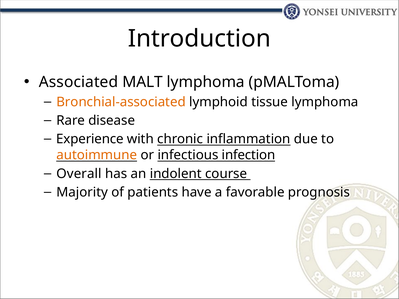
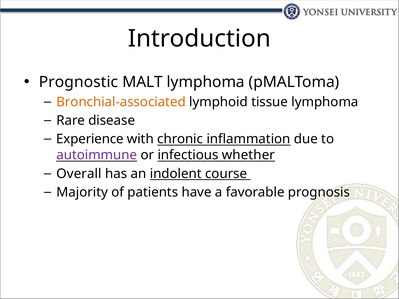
Associated: Associated -> Prognostic (79, 82)
autoimmune colour: orange -> purple (97, 155)
infection: infection -> whether (248, 155)
